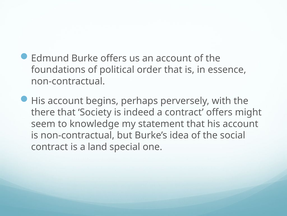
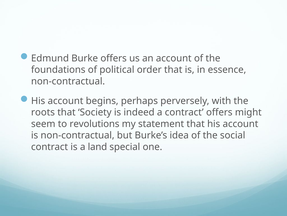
there: there -> roots (43, 112)
knowledge: knowledge -> revolutions (94, 123)
